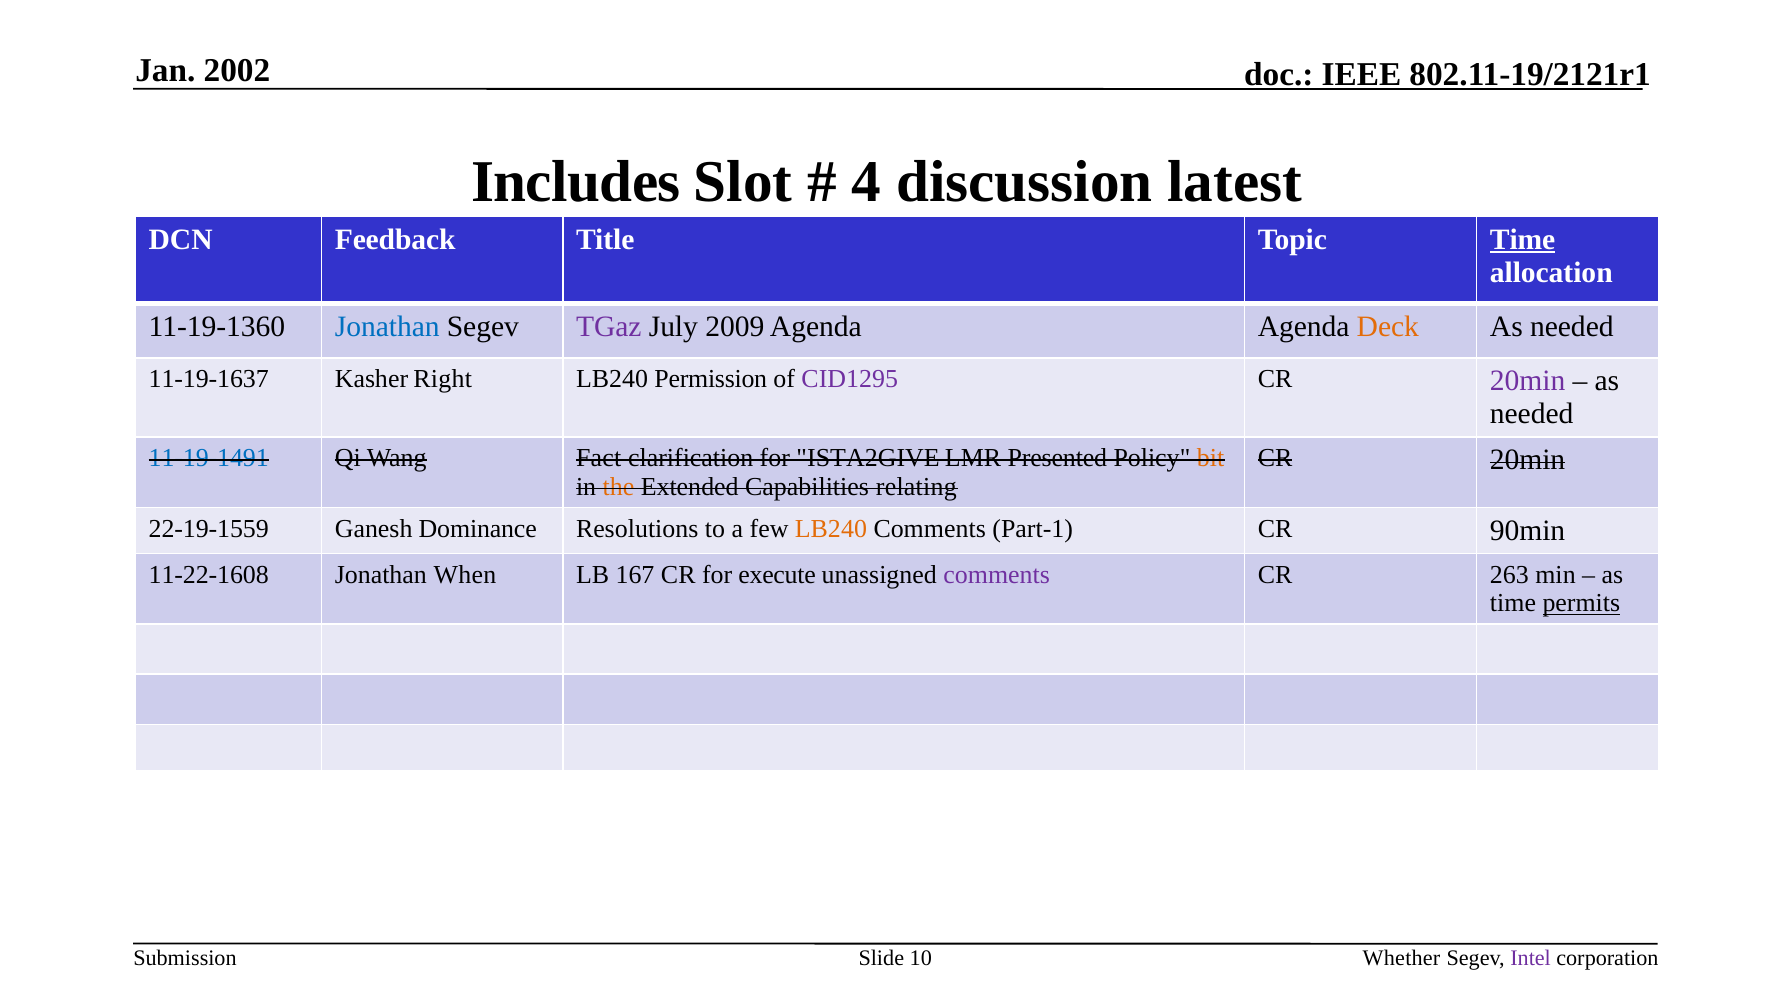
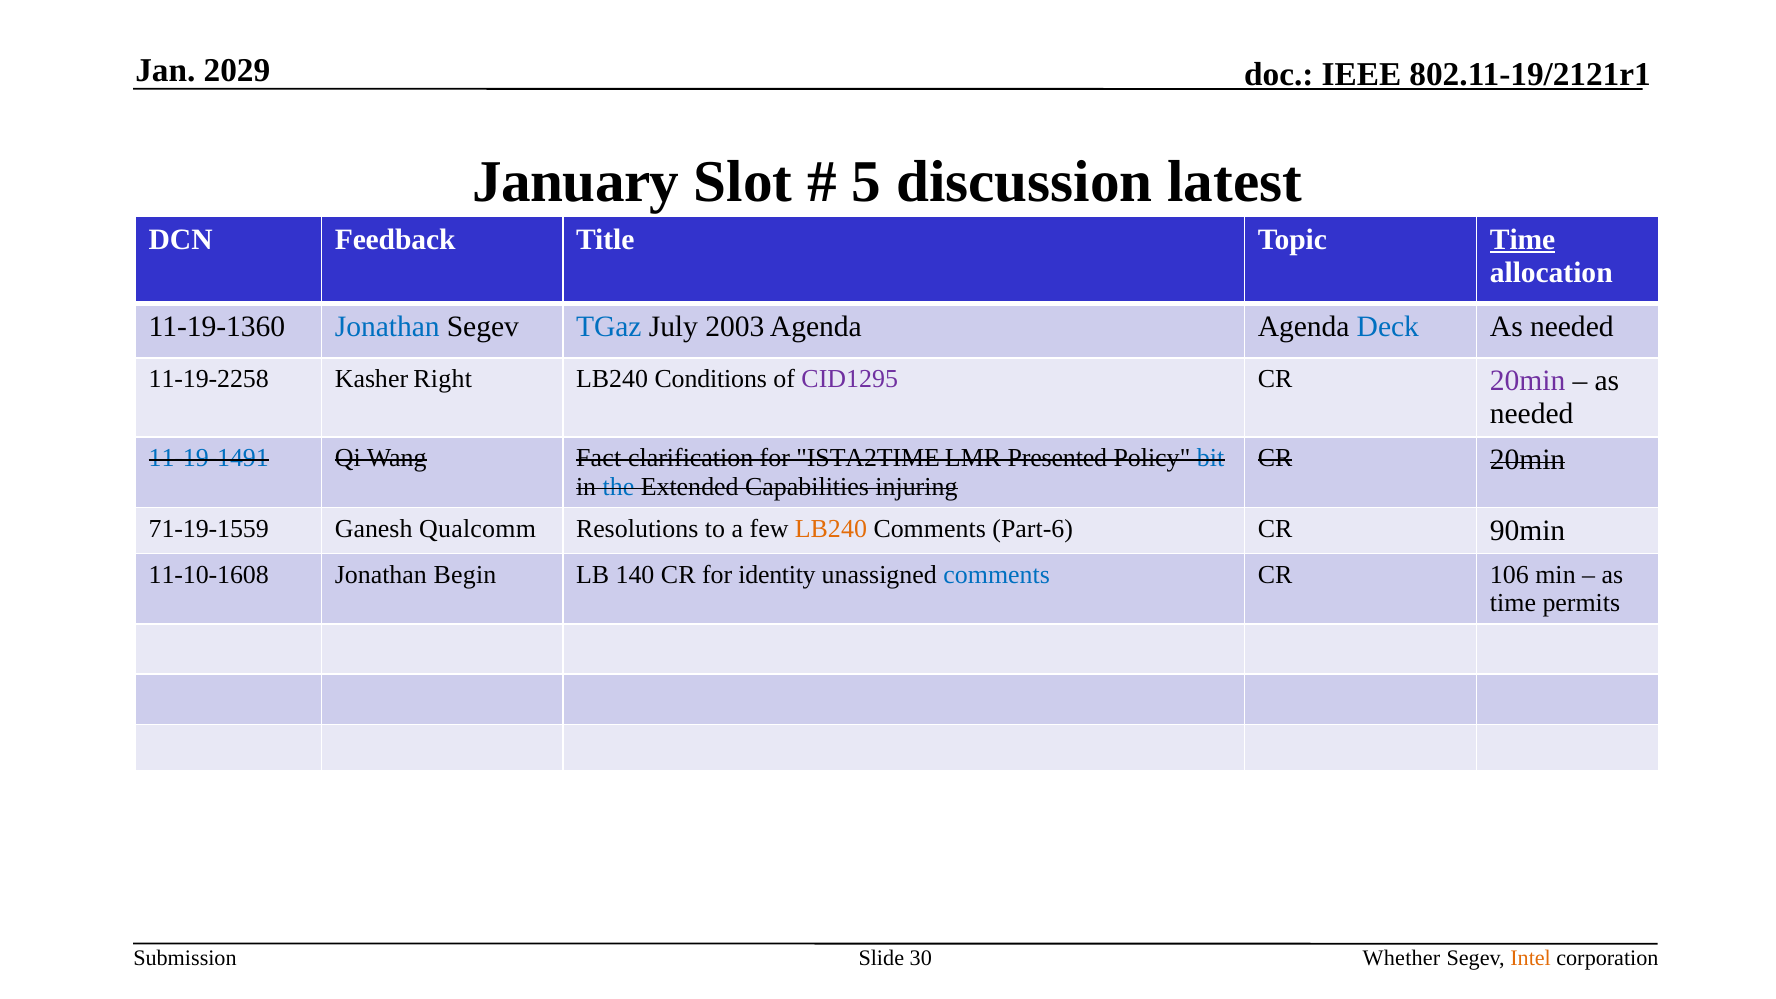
2002: 2002 -> 2029 (237, 71)
Includes: Includes -> January (576, 182)
4: 4 -> 5 (866, 182)
TGaz colour: purple -> blue (609, 326)
2009: 2009 -> 2003 (735, 326)
Deck colour: orange -> blue (1388, 326)
11-19-1637: 11-19-1637 -> 11-19-2258 (209, 379)
Permission: Permission -> Conditions (711, 379)
ISTA2GIVE: ISTA2GIVE -> ISTA2TIME (868, 458)
bit colour: orange -> blue (1211, 458)
the colour: orange -> blue (618, 487)
relating: relating -> injuring (916, 487)
22-19-1559: 22-19-1559 -> 71-19-1559 (209, 529)
Dominance: Dominance -> Qualcomm (478, 529)
Part-1: Part-1 -> Part-6 (1033, 529)
11-22-1608: 11-22-1608 -> 11-10-1608 (209, 575)
When: When -> Begin (465, 575)
167: 167 -> 140 (635, 575)
execute: execute -> identity (777, 575)
comments colour: purple -> blue (997, 575)
263: 263 -> 106 (1509, 575)
permits underline: present -> none (1581, 603)
10: 10 -> 30 (921, 958)
Intel colour: purple -> orange (1531, 958)
